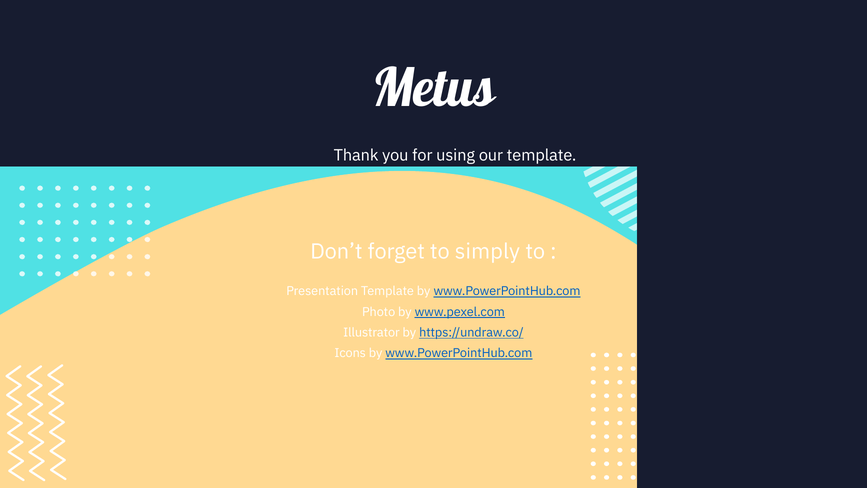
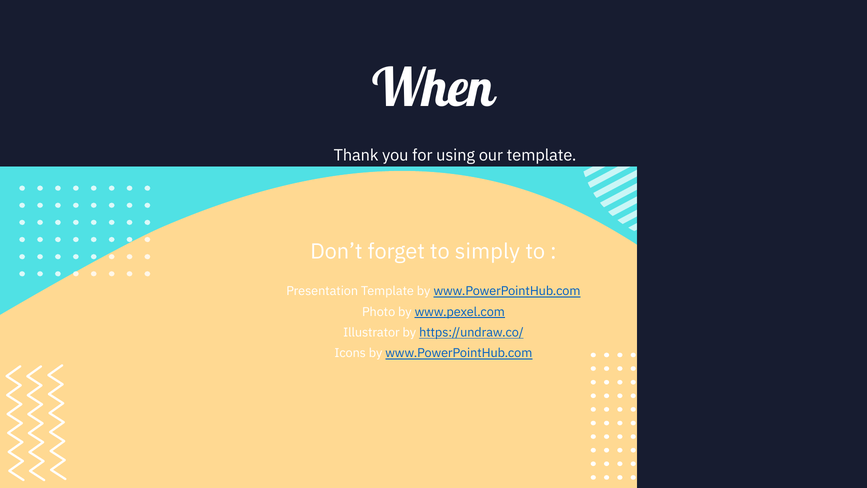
Metus: Metus -> When (434, 89)
